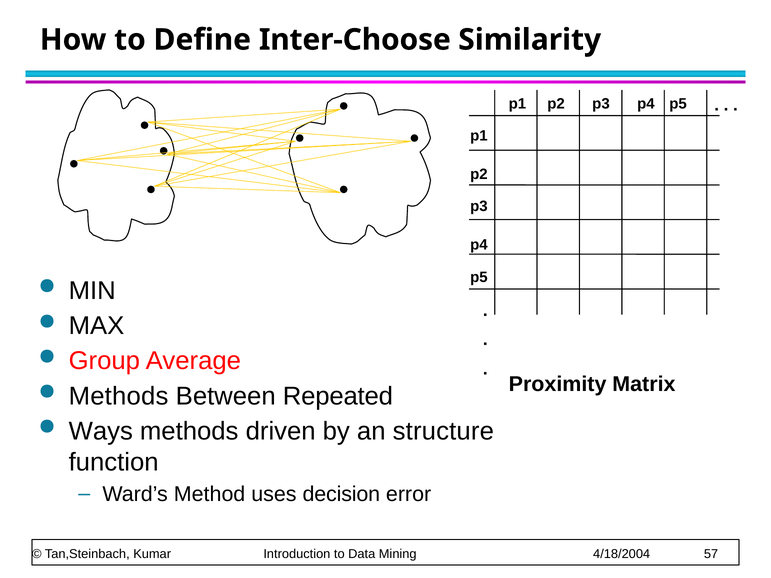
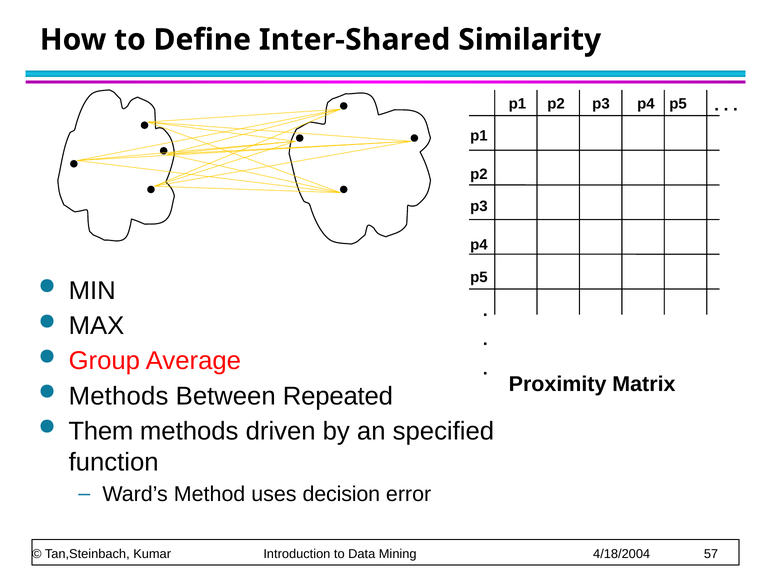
Inter-Choose: Inter-Choose -> Inter-Shared (355, 40)
Ways: Ways -> Them (101, 431)
structure: structure -> specified (443, 431)
